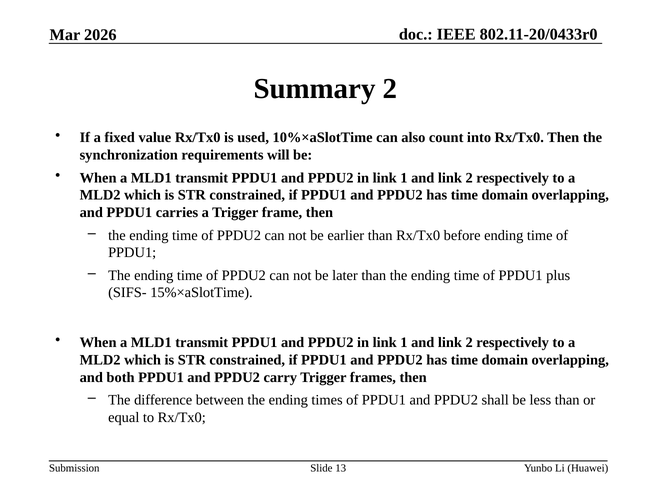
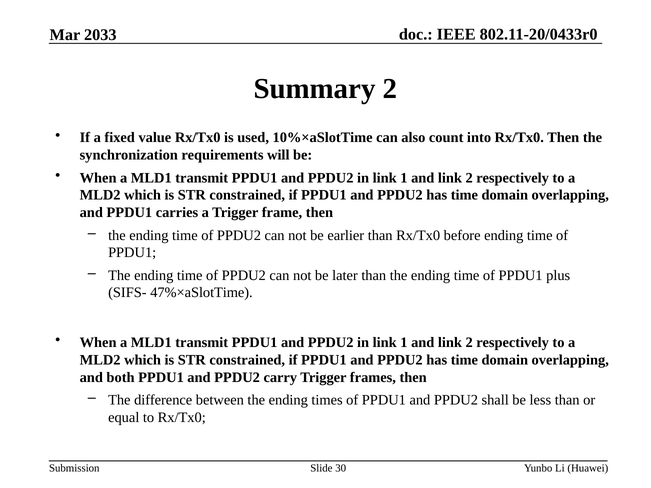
2026: 2026 -> 2033 (100, 35)
15%×aSlotTime: 15%×aSlotTime -> 47%×aSlotTime (201, 293)
13: 13 -> 30 (341, 468)
